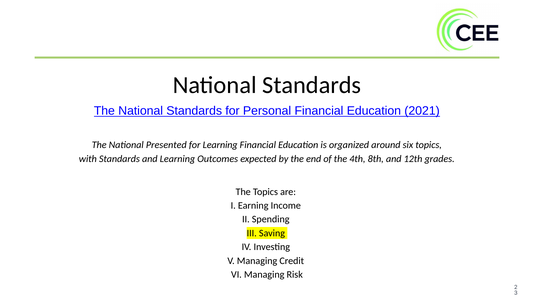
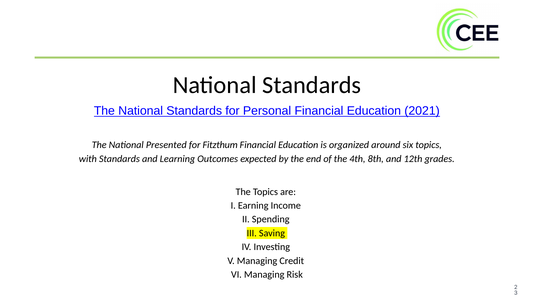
for Learning: Learning -> Fitzthum (220, 145)
